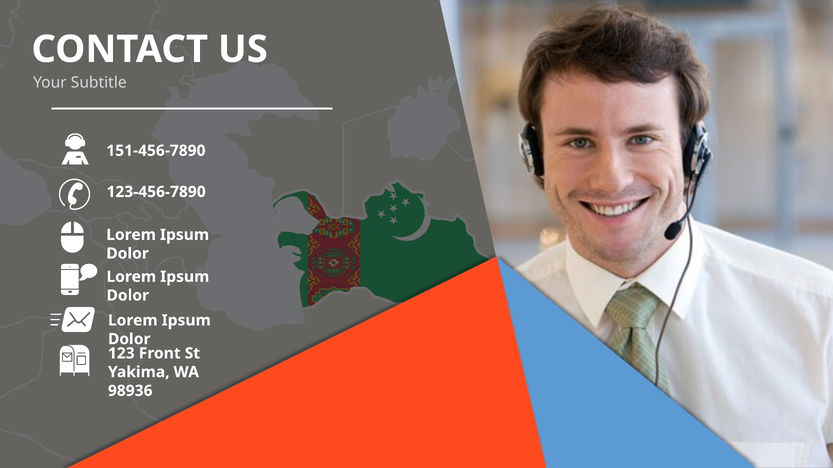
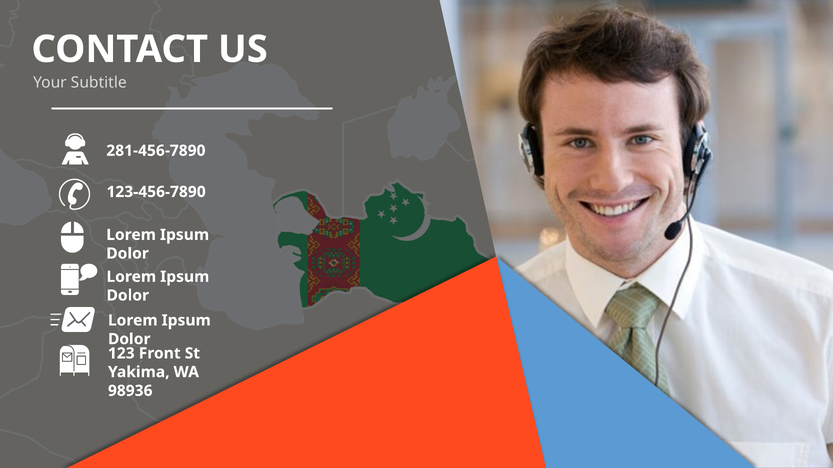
151-456-7890: 151-456-7890 -> 281-456-7890 (156, 151)
